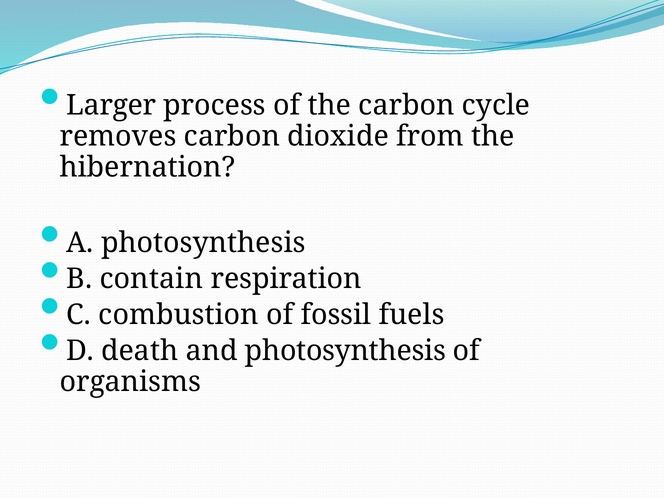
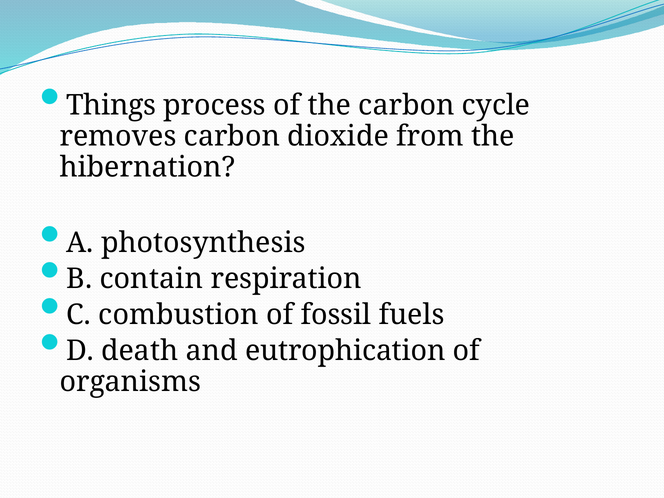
Larger: Larger -> Things (111, 105)
and photosynthesis: photosynthesis -> eutrophication (345, 351)
